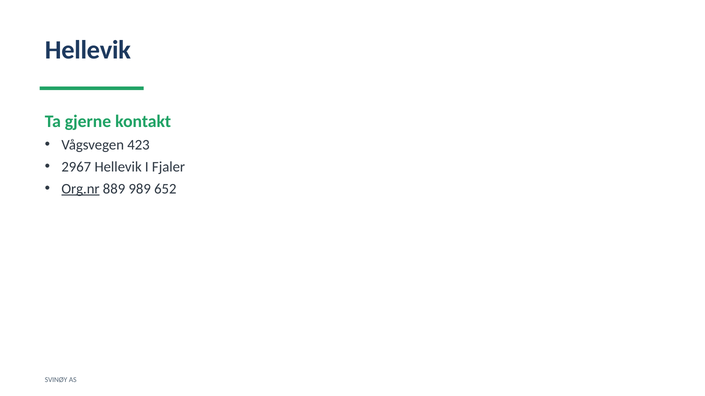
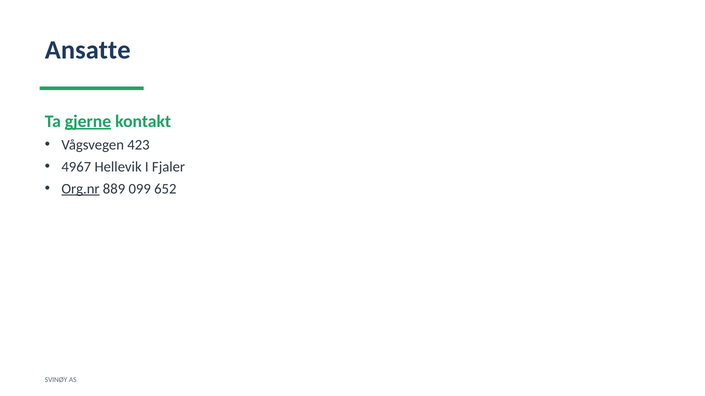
Hellevik: Hellevik -> Ansatte (88, 50)
gjerne underline: none -> present (88, 121)
2967: 2967 -> 4967 (76, 167)
989: 989 -> 099 (140, 189)
